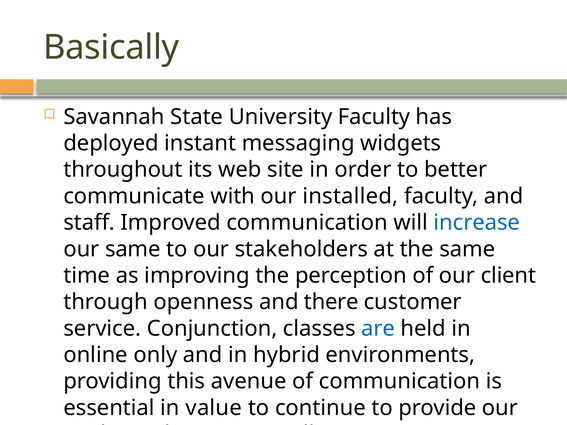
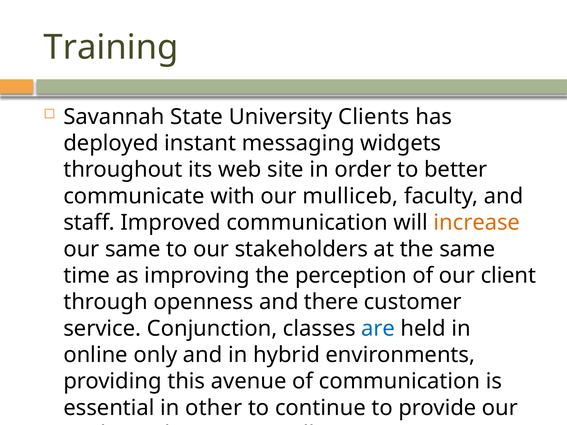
Basically: Basically -> Training (111, 47)
University Faculty: Faculty -> Clients (374, 117)
installed: installed -> mulliceb (350, 196)
increase colour: blue -> orange (477, 223)
value: value -> other (214, 408)
